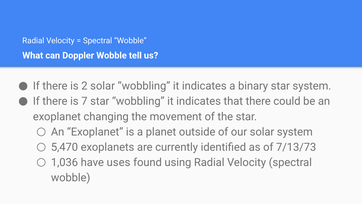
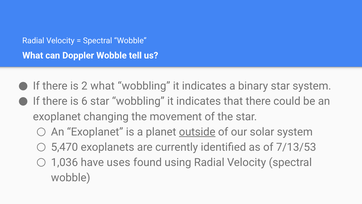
2 solar: solar -> what (103, 86)
7: 7 -> 6 (84, 101)
outside underline: none -> present (197, 132)
7/13/73: 7/13/73 -> 7/13/53 (296, 147)
